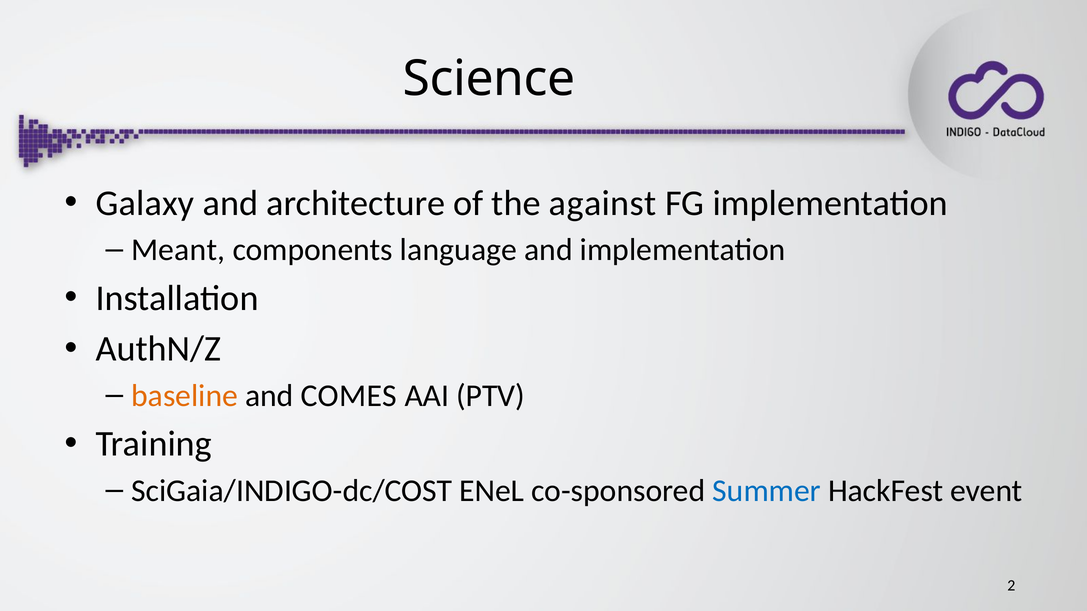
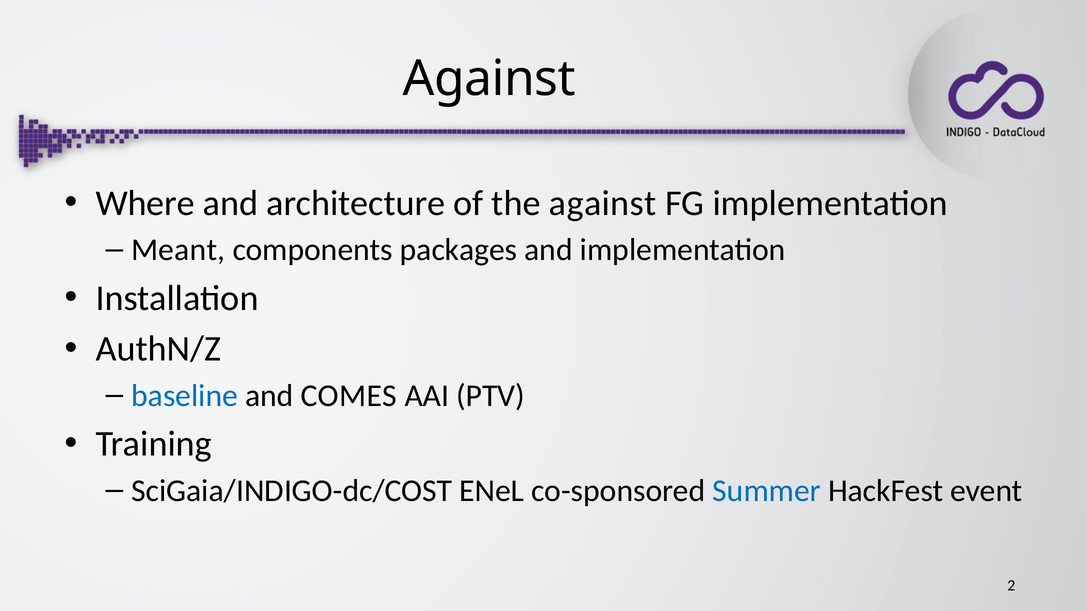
Science: Science -> Against (489, 79)
Galaxy: Galaxy -> Where (145, 203)
language: language -> packages (459, 250)
baseline colour: orange -> blue (185, 396)
